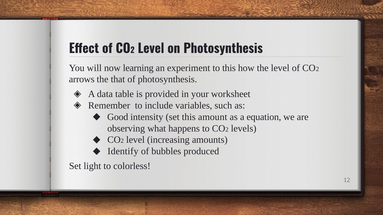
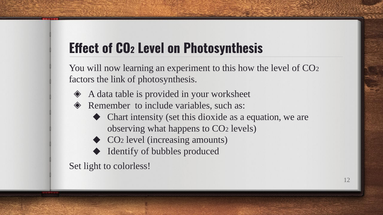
arrows: arrows -> factors (82, 79)
that: that -> link (118, 79)
Good: Good -> Chart (118, 117)
amount: amount -> dioxide (213, 117)
